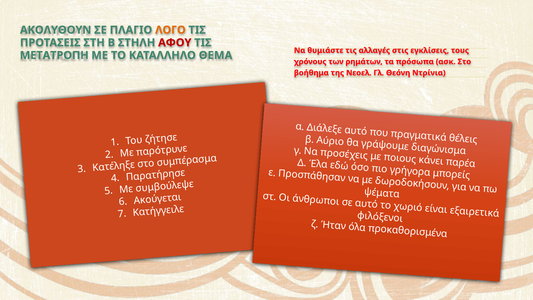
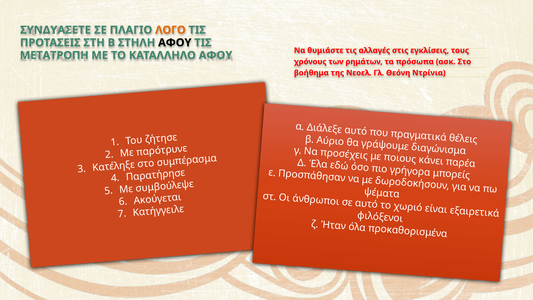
ΑΚΟΛΥΘΟΥΝ: ΑΚΟΛΥΘΟΥΝ -> ΣΥΝΔΥΑΣΕΤΕ (56, 30)
ΑΦΟΥ colour: red -> black (175, 43)
ΚΑΤΑΛΛΗΛΟ ΘΕΜΑ: ΘΕΜΑ -> ΑΦΟΥ (216, 55)
